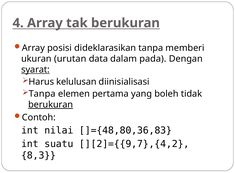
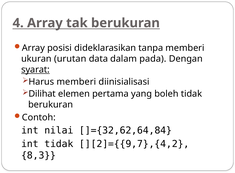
Harus kelulusan: kelulusan -> memberi (76, 82)
Tanpa: Tanpa -> Dilihat (42, 94)
berukuran underline: present -> none (51, 105)
]={48,80,36,83: ]={48,80,36,83 -> ]={32,62,64,84 (126, 131)
int suatu: suatu -> tidak (59, 144)
